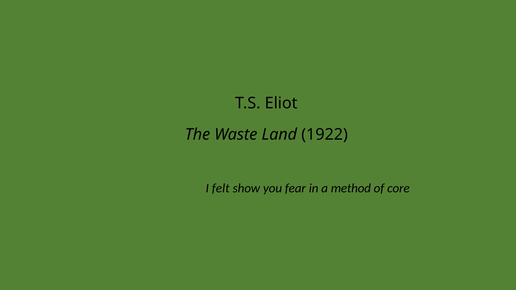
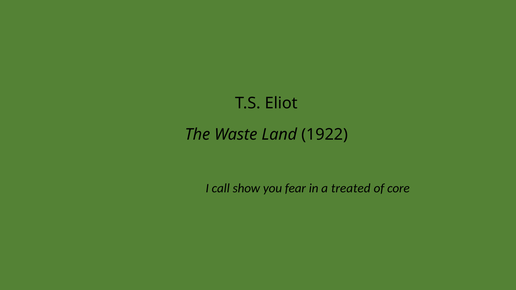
felt: felt -> call (221, 188)
method: method -> treated (351, 188)
